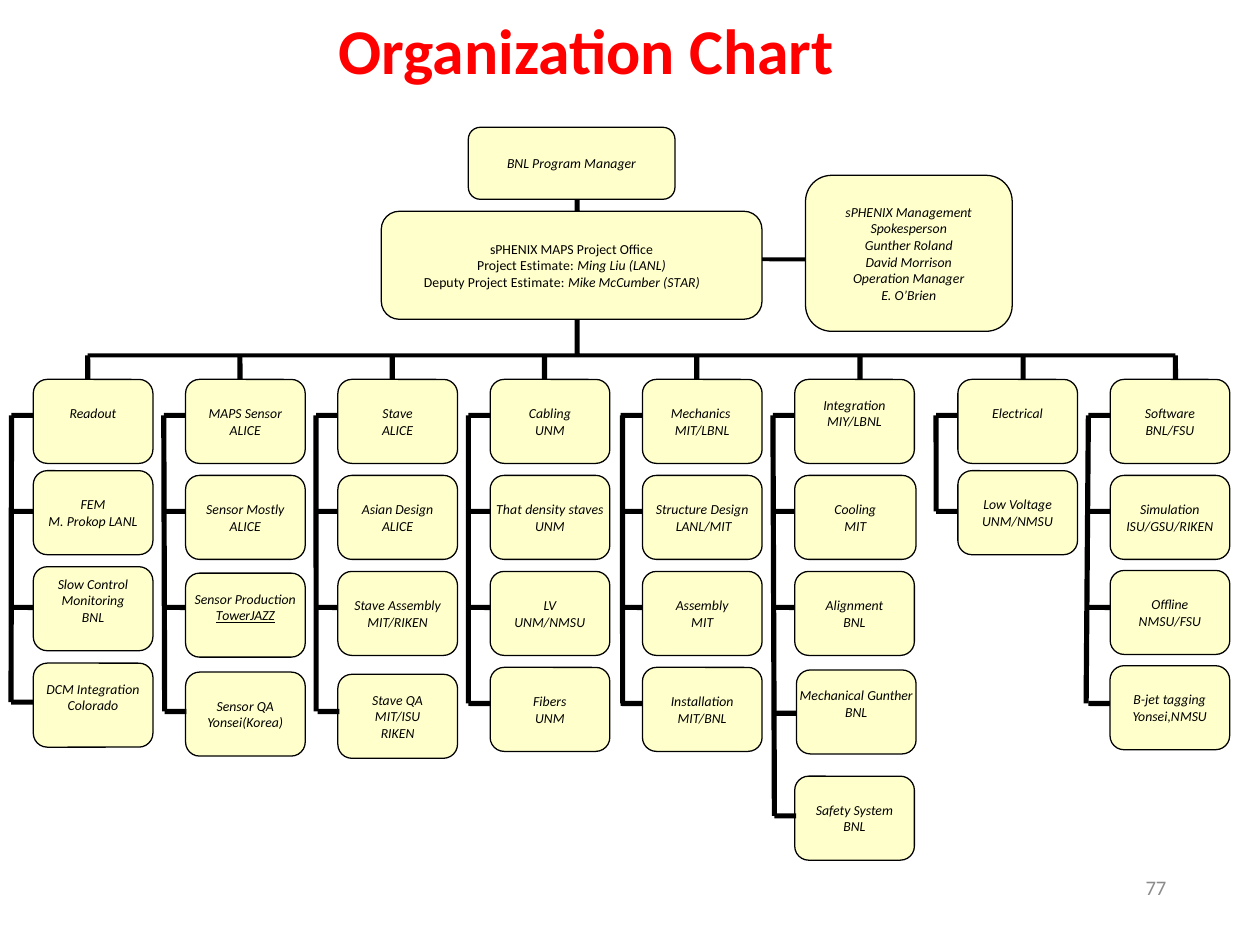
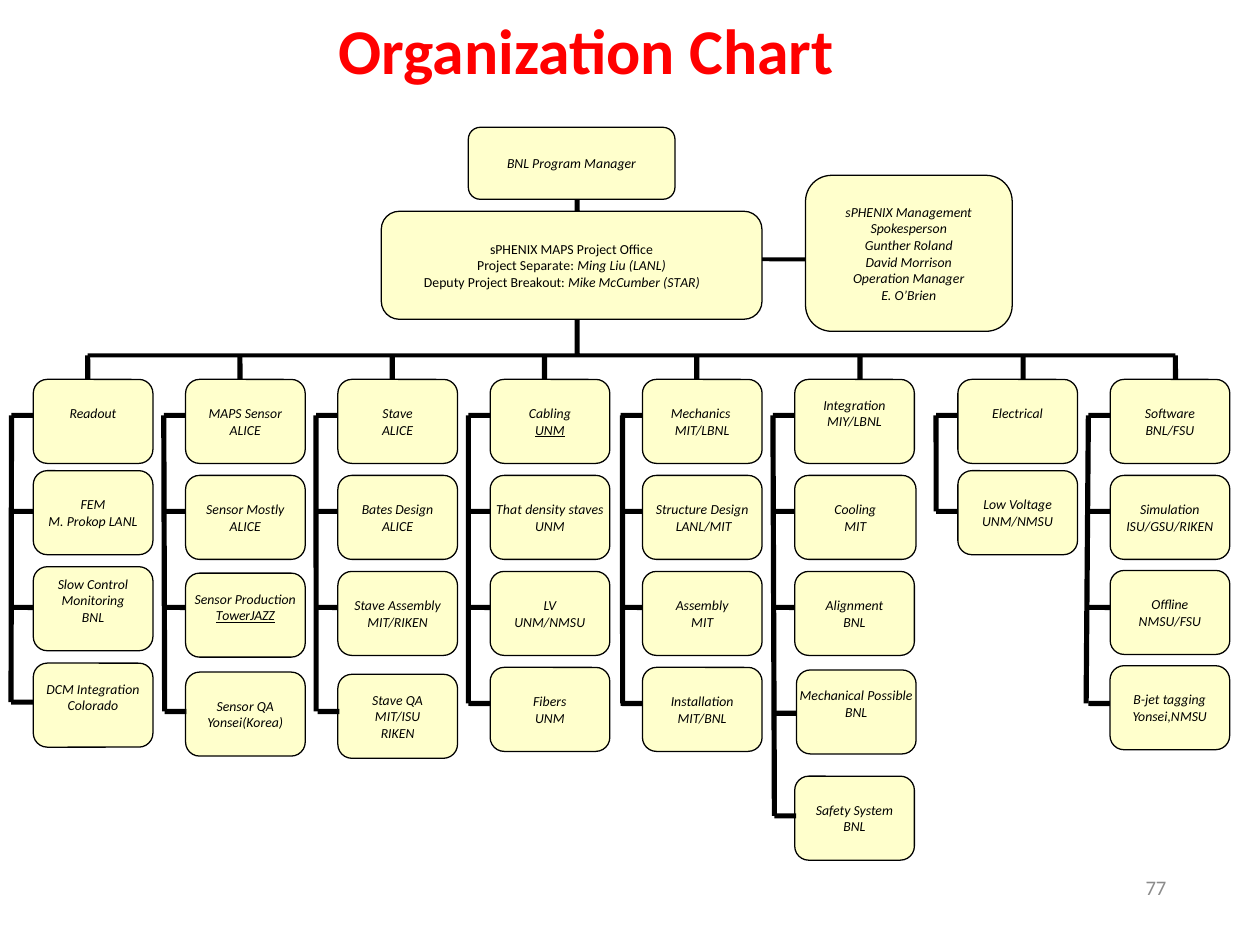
Estimate: Estimate -> Separate (547, 266)
Deputy Project Estimate: Estimate -> Breakout (538, 283)
UNM underline: none -> present (550, 430)
Asian: Asian -> Bates (377, 510)
Mechanical Gunther: Gunther -> Possible (890, 696)
